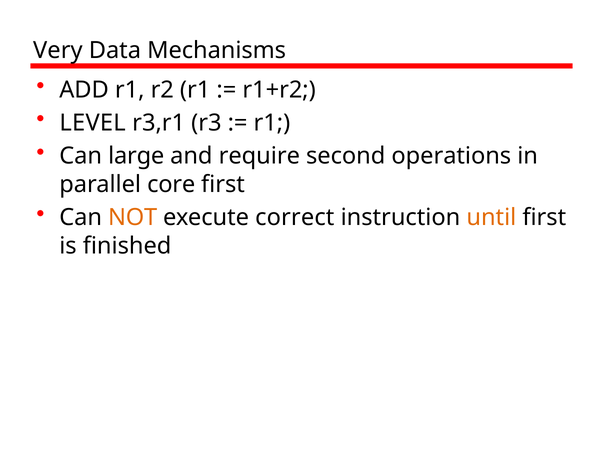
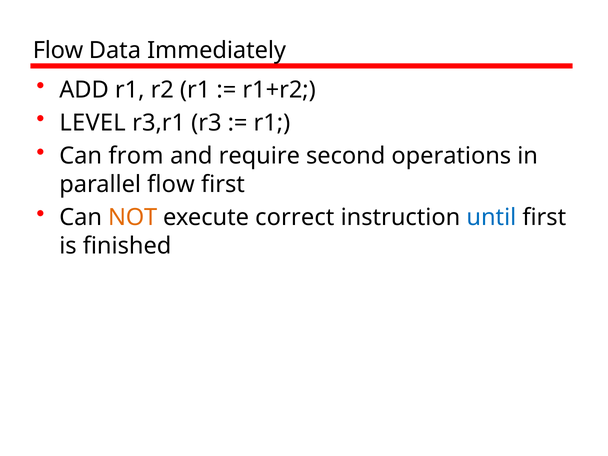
Very: Very -> Flow (58, 50)
Mechanisms: Mechanisms -> Immediately (217, 50)
large: large -> from (136, 156)
parallel core: core -> flow (171, 184)
until colour: orange -> blue (491, 218)
